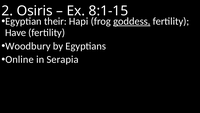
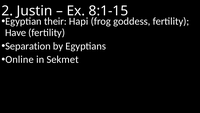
Osiris: Osiris -> Justin (35, 11)
goddess underline: present -> none (132, 21)
Woodbury: Woodbury -> Separation (28, 46)
Serapia: Serapia -> Sekmet (63, 59)
